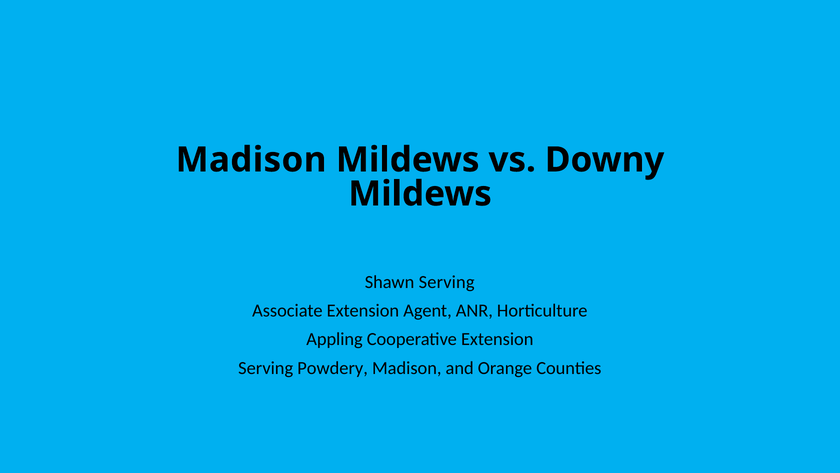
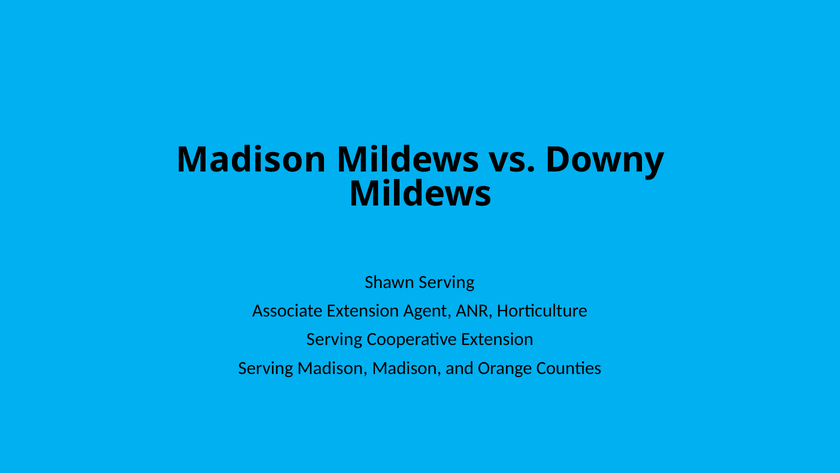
Appling: Appling -> Serving (334, 339)
Serving Powdery: Powdery -> Madison (333, 368)
